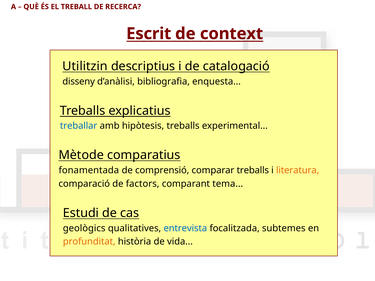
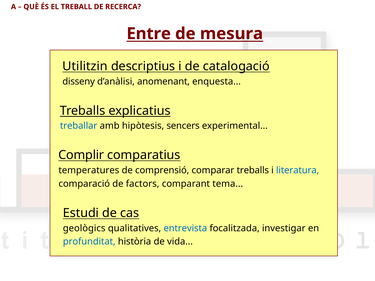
Escrit: Escrit -> Entre (149, 34)
context: context -> mesura (231, 34)
bibliografia: bibliografia -> anomenant (164, 81)
hipòtesis treballs: treballs -> sencers (183, 126)
Mètode: Mètode -> Complir (81, 155)
fonamentada: fonamentada -> temperatures (89, 170)
literatura colour: orange -> blue (298, 170)
subtemes: subtemes -> investigar (284, 228)
profunditat colour: orange -> blue (89, 242)
